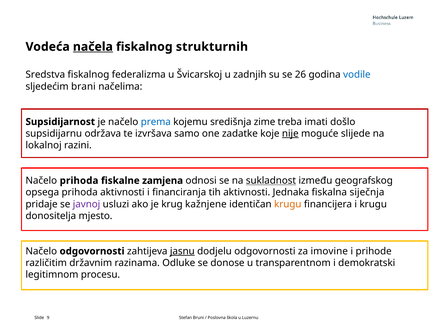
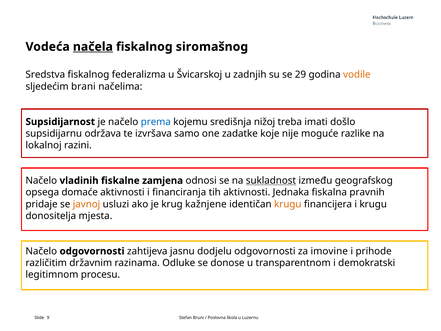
strukturnih: strukturnih -> siromašnog (212, 47)
26: 26 -> 29 (300, 75)
vodile colour: blue -> orange (357, 75)
zime: zime -> nižoj (265, 122)
nije underline: present -> none (290, 133)
slijede: slijede -> razlike (356, 133)
Načelo prihoda: prihoda -> vladinih (79, 180)
opsega prihoda: prihoda -> domaće (80, 192)
siječnja: siječnja -> pravnih (367, 192)
javnoj colour: purple -> orange (87, 204)
mjesto: mjesto -> mjesta (96, 216)
jasnu underline: present -> none (182, 251)
